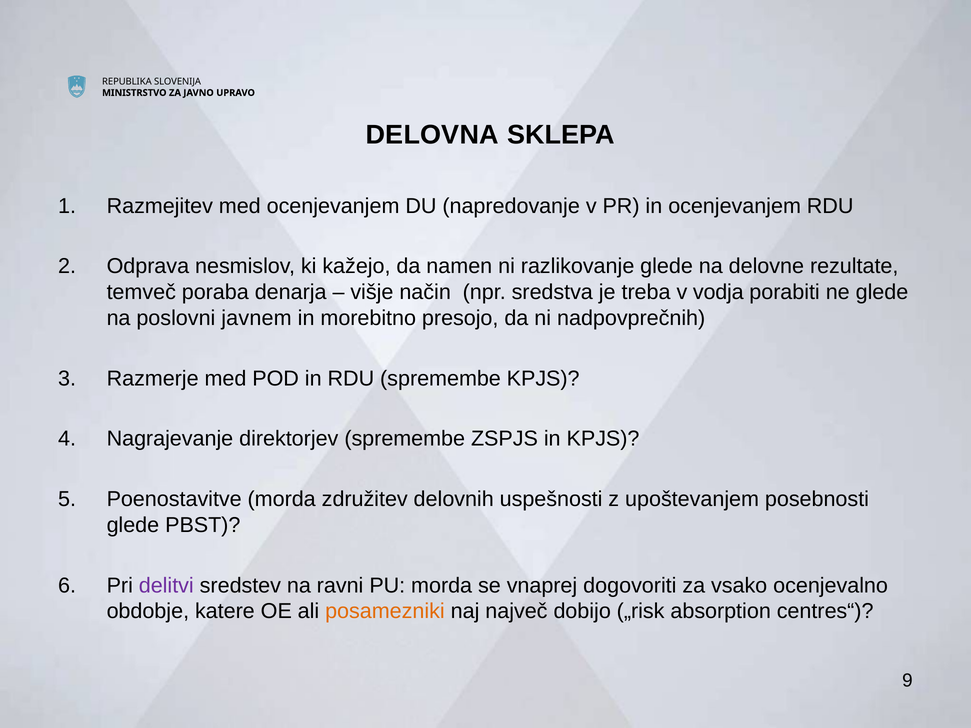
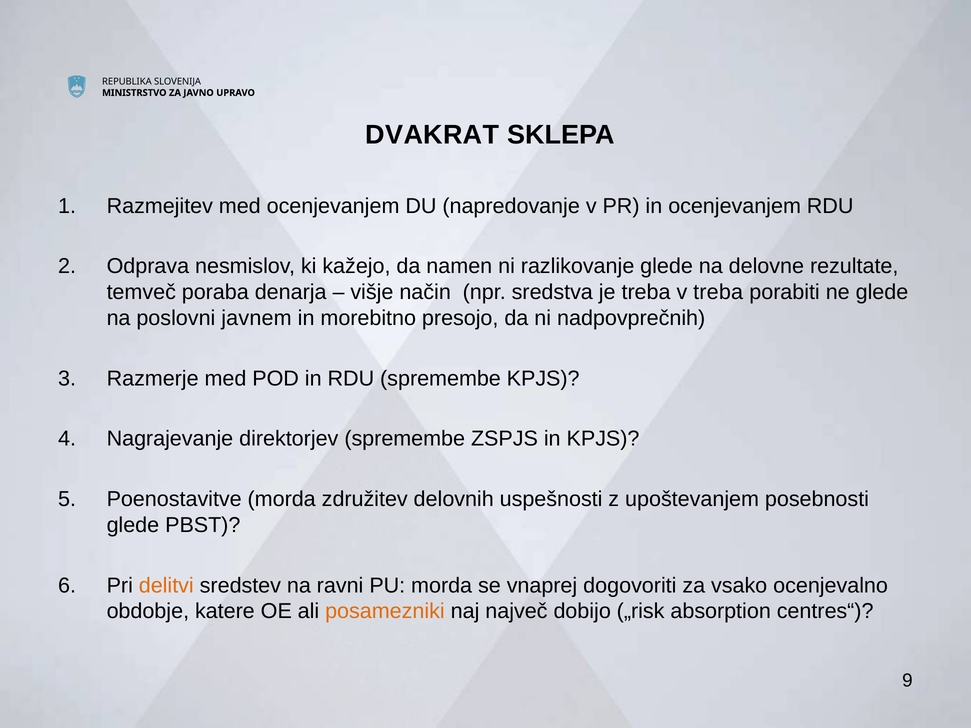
DELOVNA: DELOVNA -> DVAKRAT (432, 135)
v vodja: vodja -> treba (718, 292)
delitvi colour: purple -> orange (166, 586)
